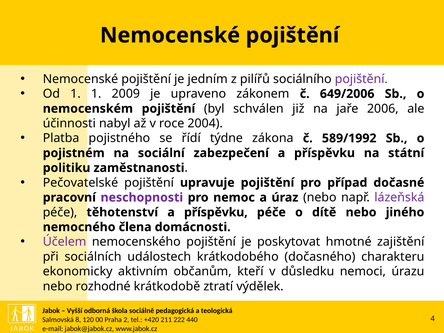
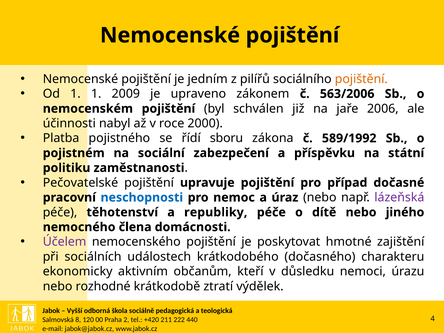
pojištění colour: purple -> orange (361, 79)
649/2006: 649/2006 -> 563/2006 (347, 94)
2004: 2004 -> 2000 (205, 123)
týdne: týdne -> sboru (226, 138)
neschopnosti colour: purple -> blue (142, 197)
těhotenství a příspěvku: příspěvku -> republiky (216, 212)
